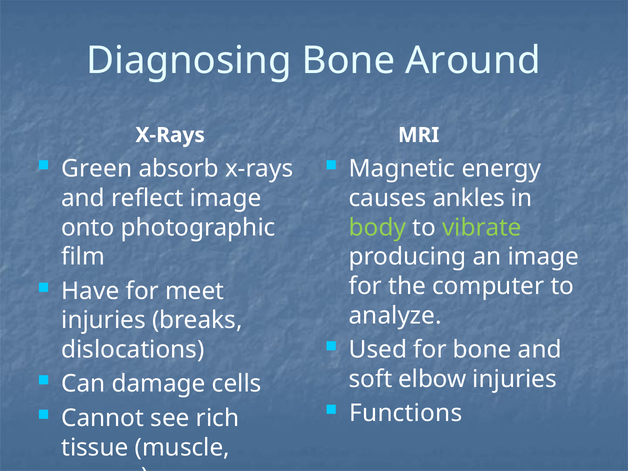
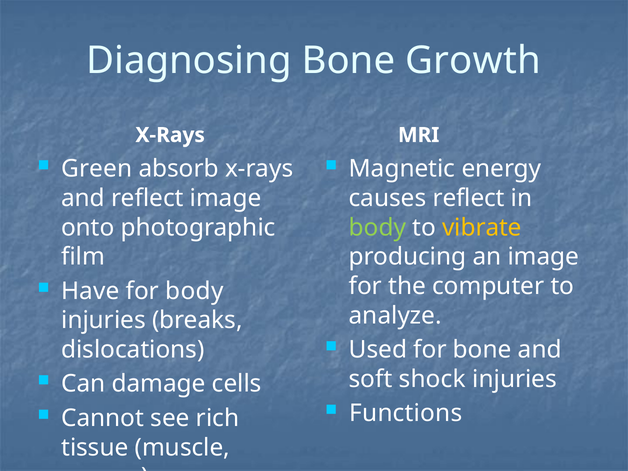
Around: Around -> Growth (473, 61)
causes ankles: ankles -> reflect (469, 198)
vibrate colour: light green -> yellow (482, 228)
for meet: meet -> body (194, 291)
elbow: elbow -> shock (432, 379)
